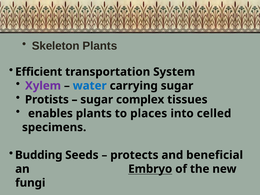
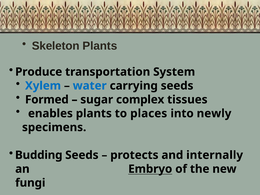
Efficient: Efficient -> Produce (39, 72)
Xylem colour: purple -> blue (43, 86)
carrying sugar: sugar -> seeds (177, 86)
Protists: Protists -> Formed (47, 100)
celled: celled -> newly (214, 113)
beneficial: beneficial -> internally (215, 155)
